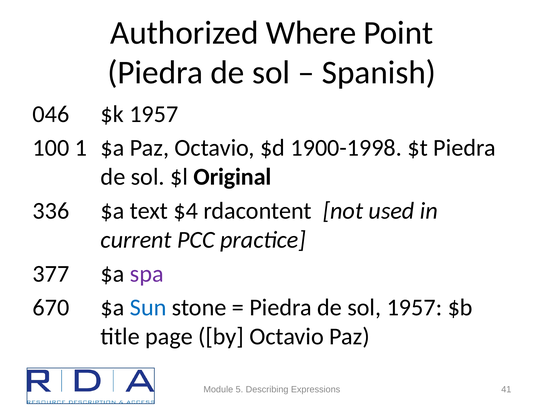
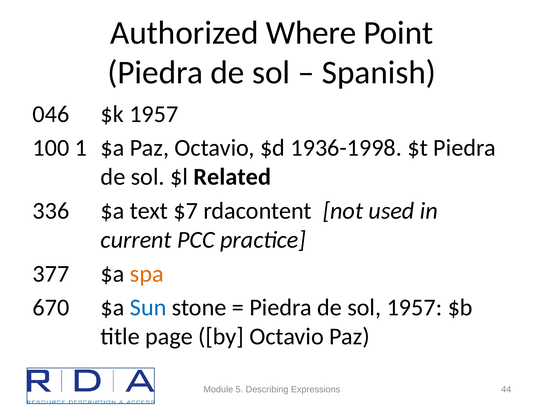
1900-1998: 1900-1998 -> 1936-1998 (346, 148)
Original: Original -> Related (232, 177)
$4: $4 -> $7 (186, 211)
spa colour: purple -> orange (147, 274)
41: 41 -> 44 (506, 390)
